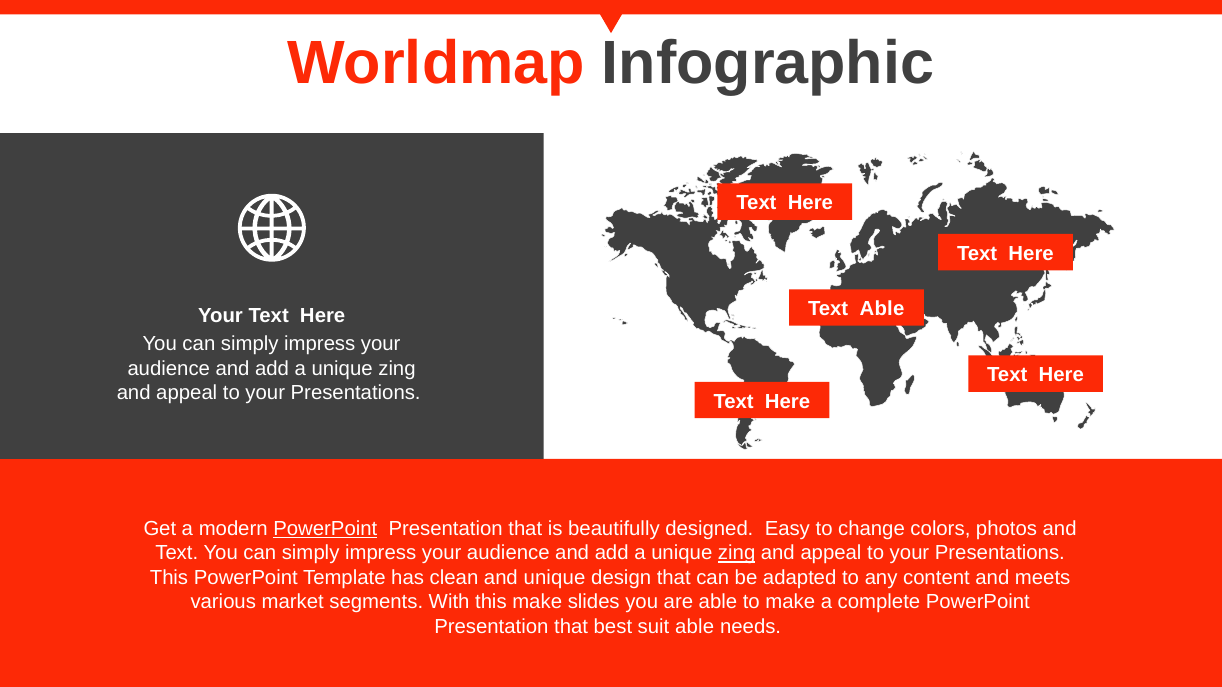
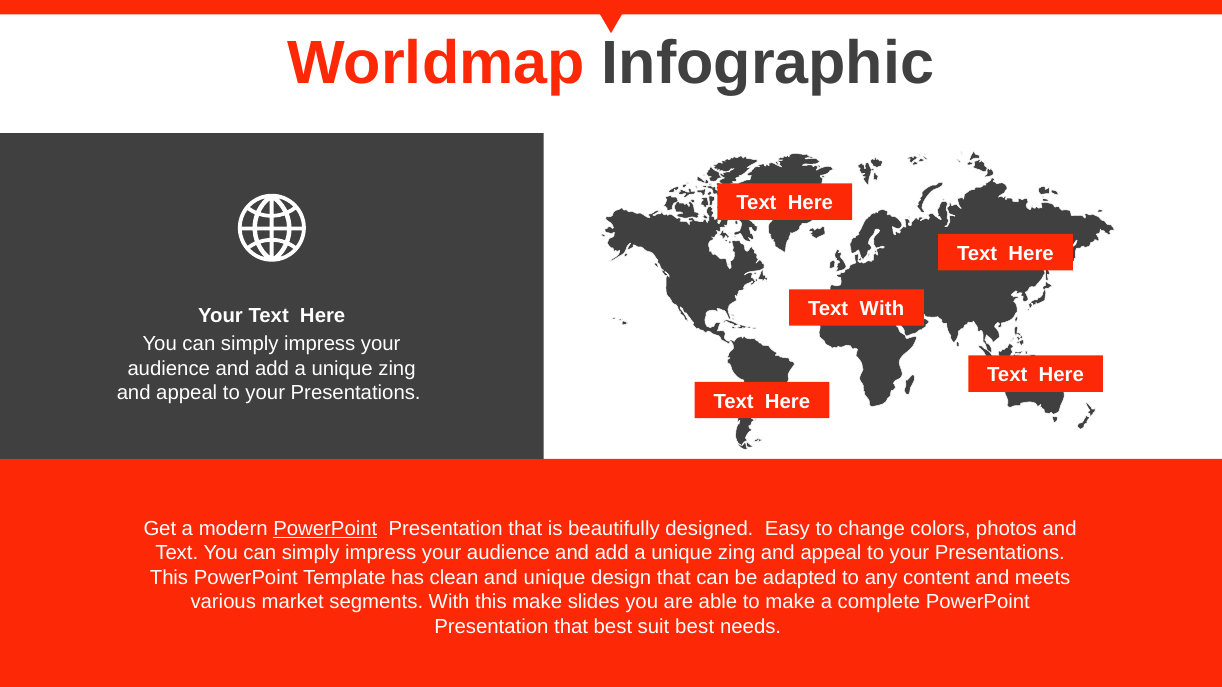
Text Able: Able -> With (882, 309)
zing underline: present -> none (737, 553)
suit able: able -> best (695, 627)
